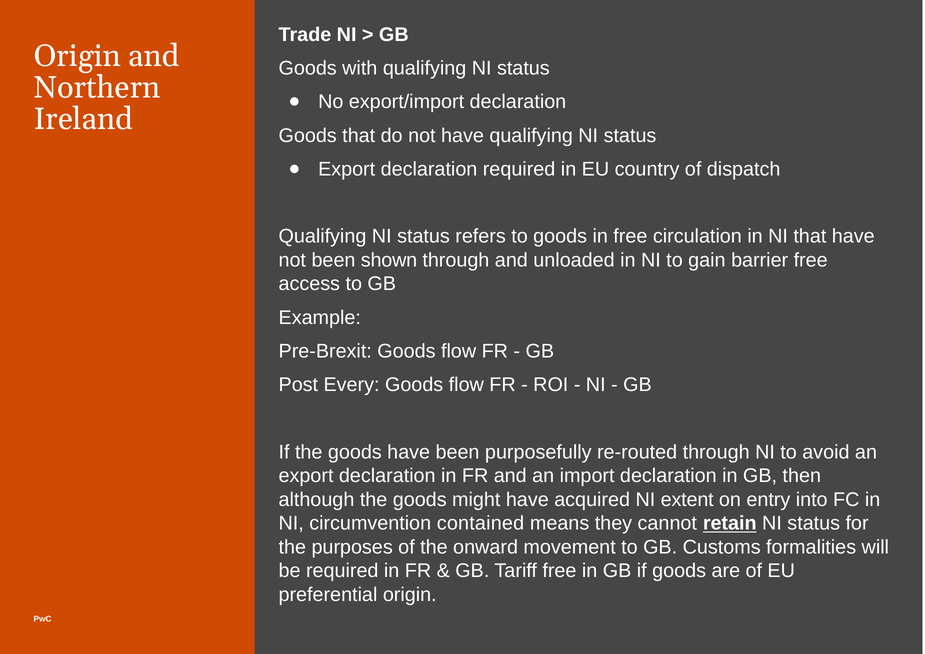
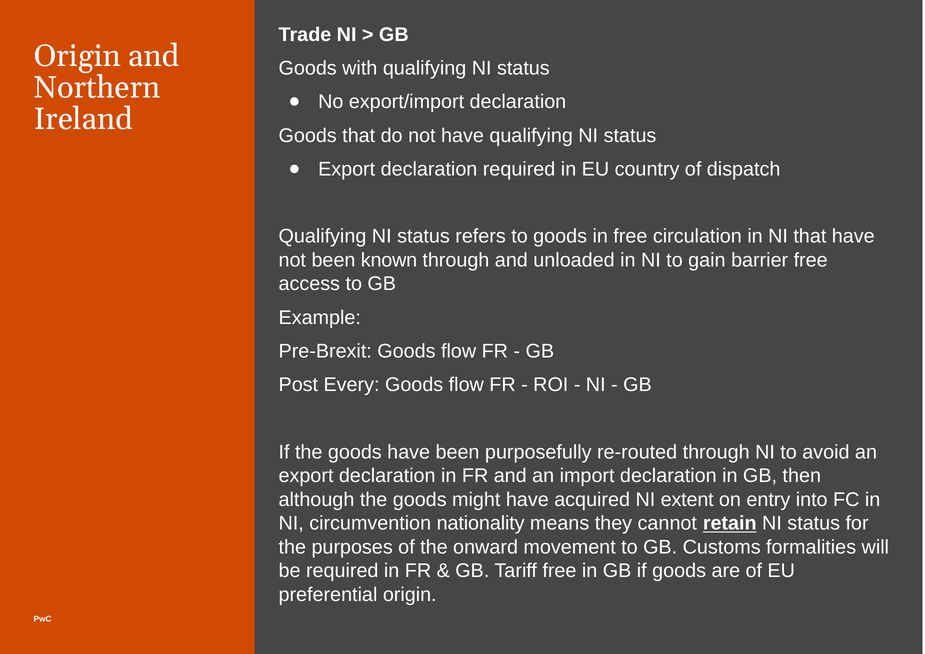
shown: shown -> known (389, 260)
contained: contained -> nationality (481, 523)
